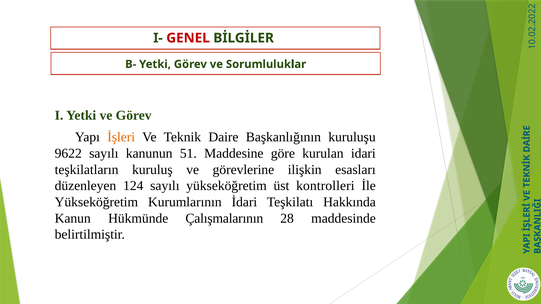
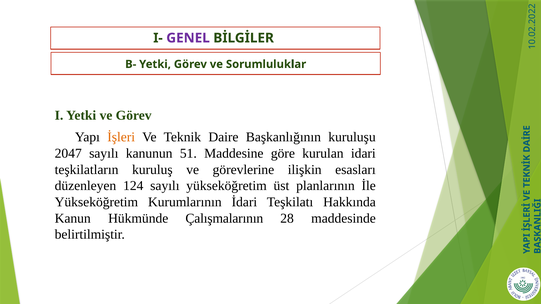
GENEL colour: red -> purple (188, 38)
9622: 9622 -> 2047 (68, 154)
kontrolleri: kontrolleri -> planlarının (325, 186)
